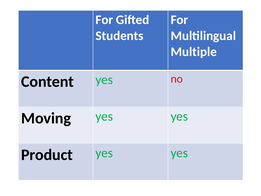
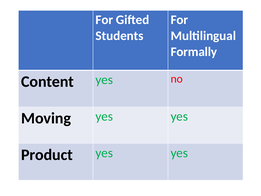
Multiple: Multiple -> Formally (194, 52)
